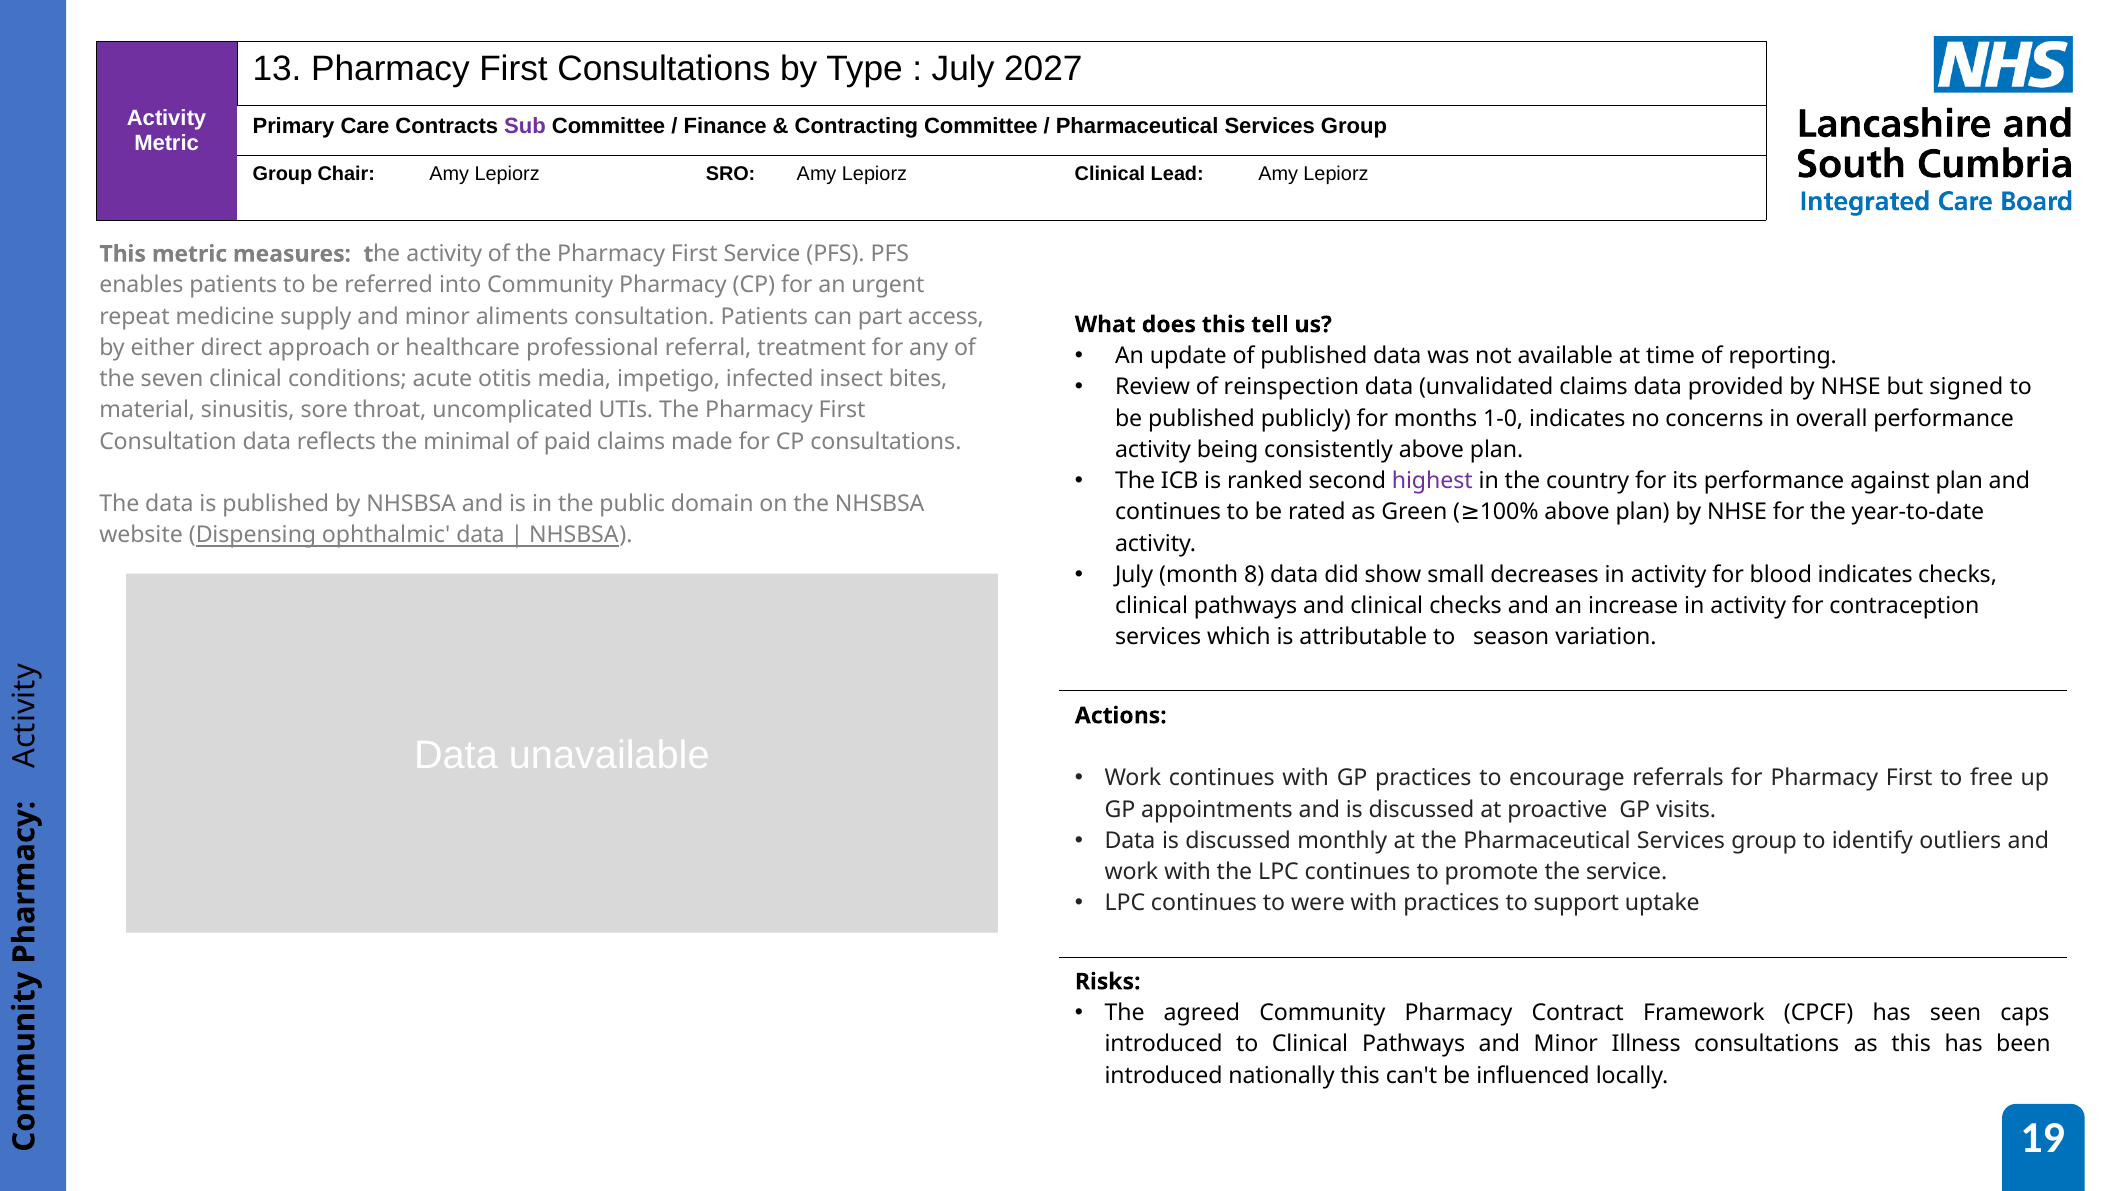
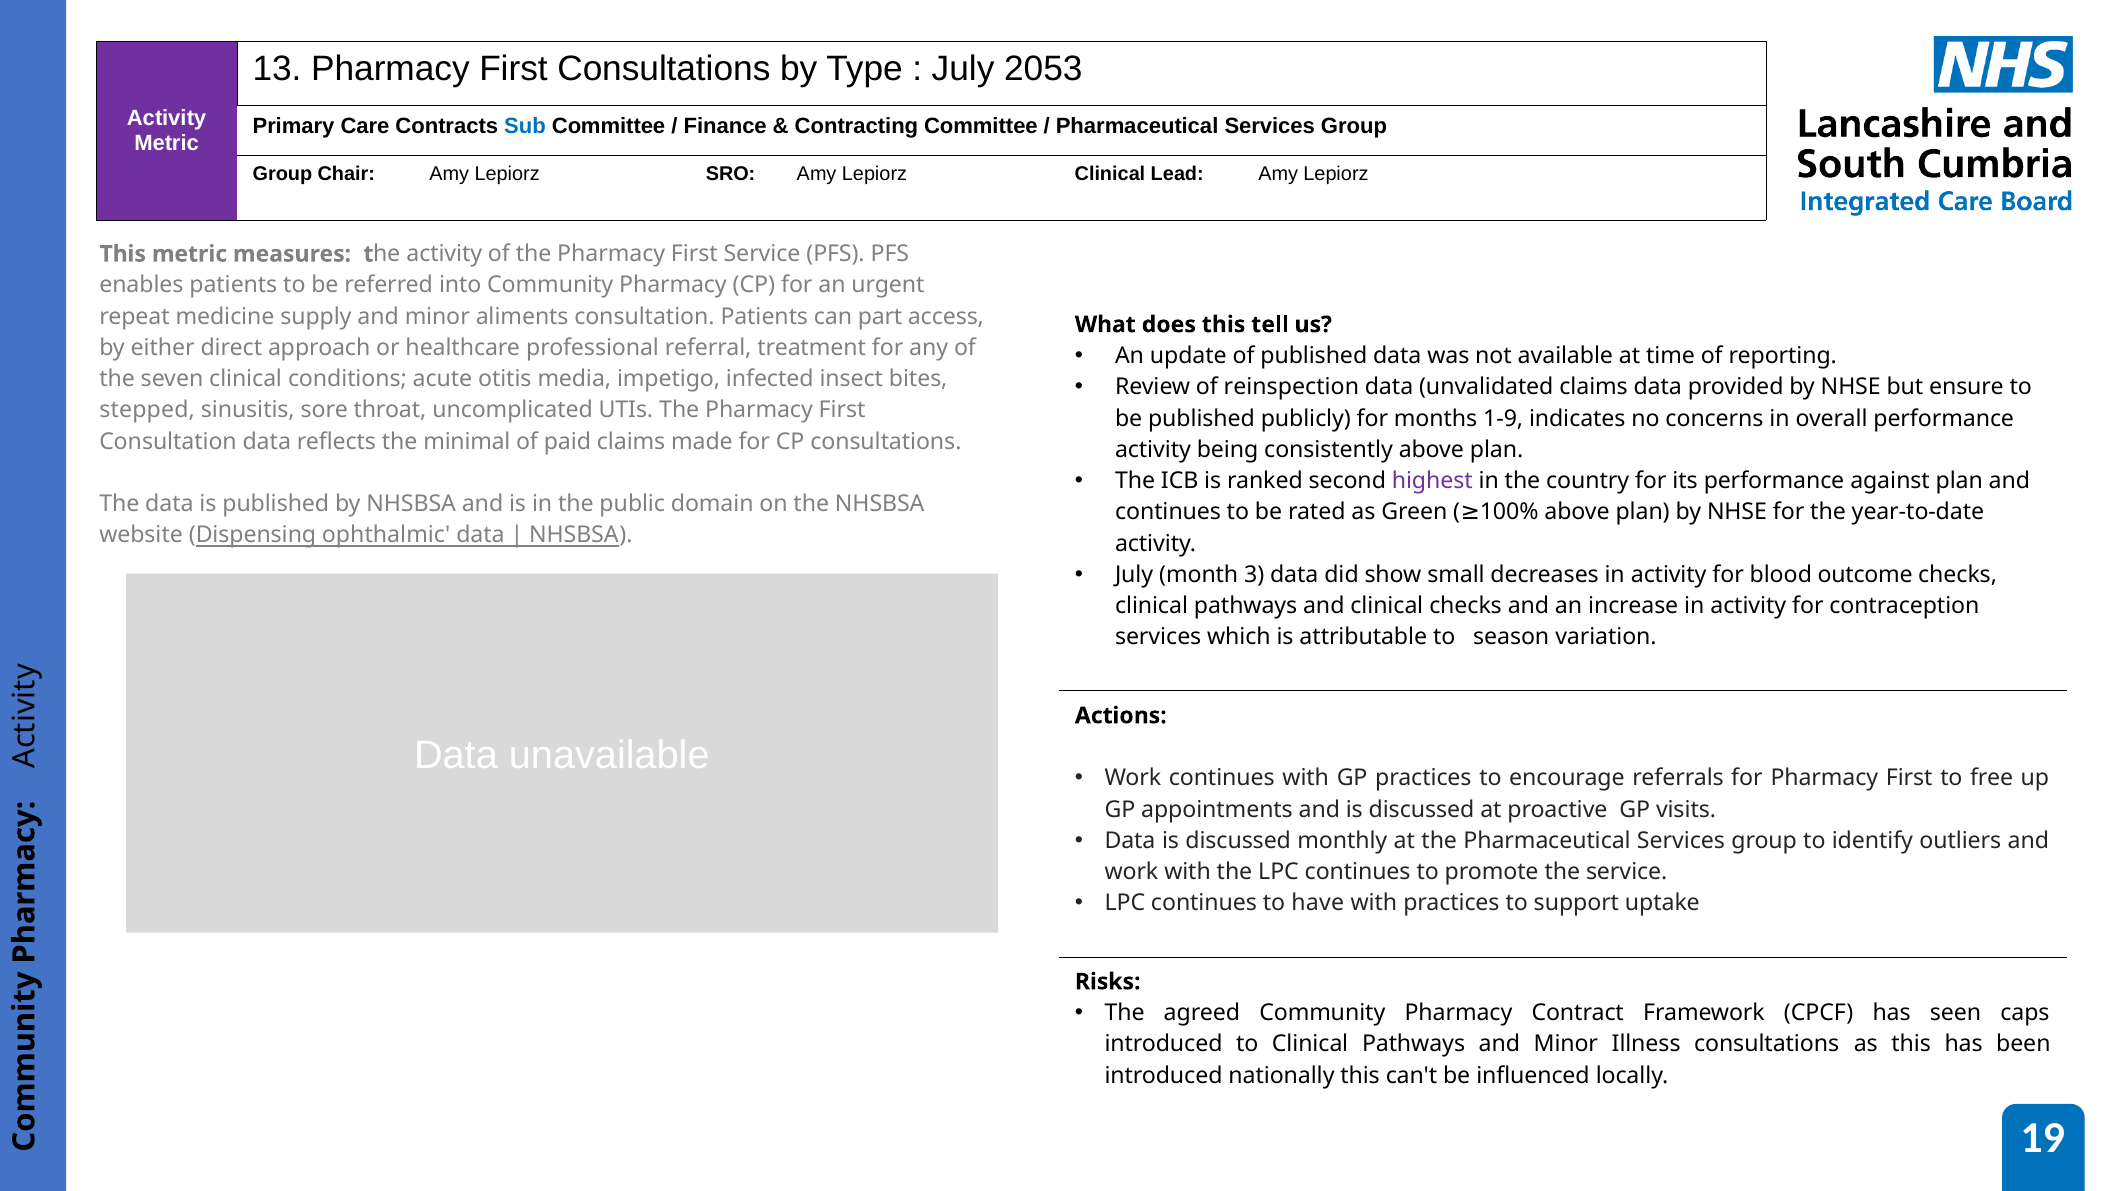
2027: 2027 -> 2053 (1043, 69)
Sub colour: purple -> blue (525, 126)
signed: signed -> ensure (1967, 387)
material: material -> stepped (147, 410)
1-0: 1-0 -> 1-9 (1503, 419)
8: 8 -> 3 (1254, 575)
blood indicates: indicates -> outcome (1865, 575)
were: were -> have (1318, 903)
